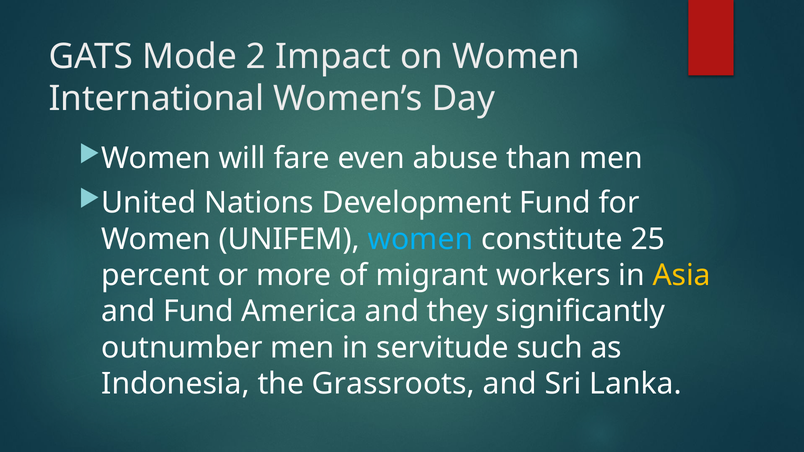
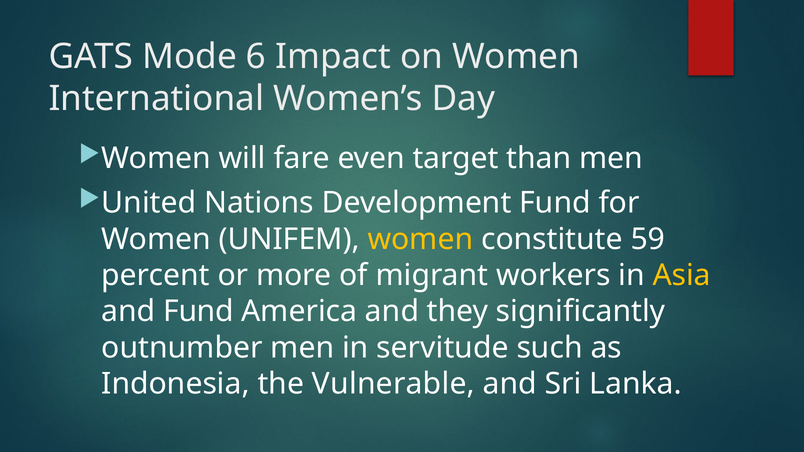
2: 2 -> 6 (256, 56)
abuse: abuse -> target (456, 159)
women colour: light blue -> yellow (420, 239)
25: 25 -> 59 (648, 239)
Grassroots: Grassroots -> Vulnerable (393, 384)
